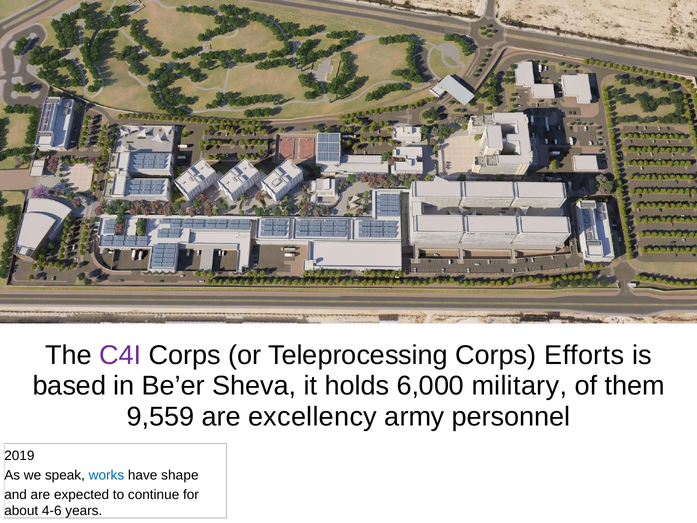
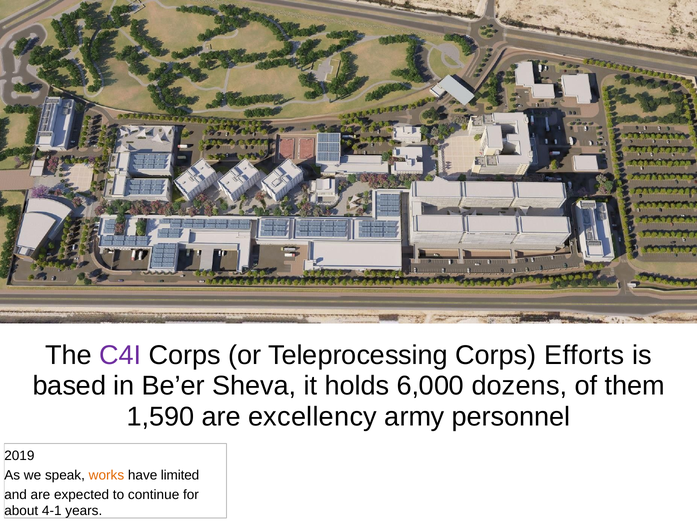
military: military -> dozens (519, 386)
9,559: 9,559 -> 1,590 (161, 417)
works colour: blue -> orange (106, 475)
shape: shape -> limited (180, 475)
4-6: 4-6 -> 4-1 (52, 511)
